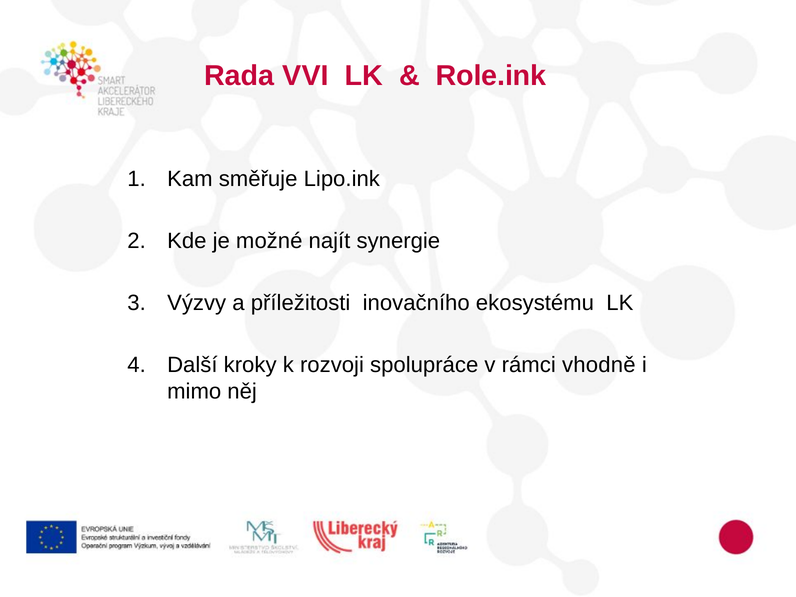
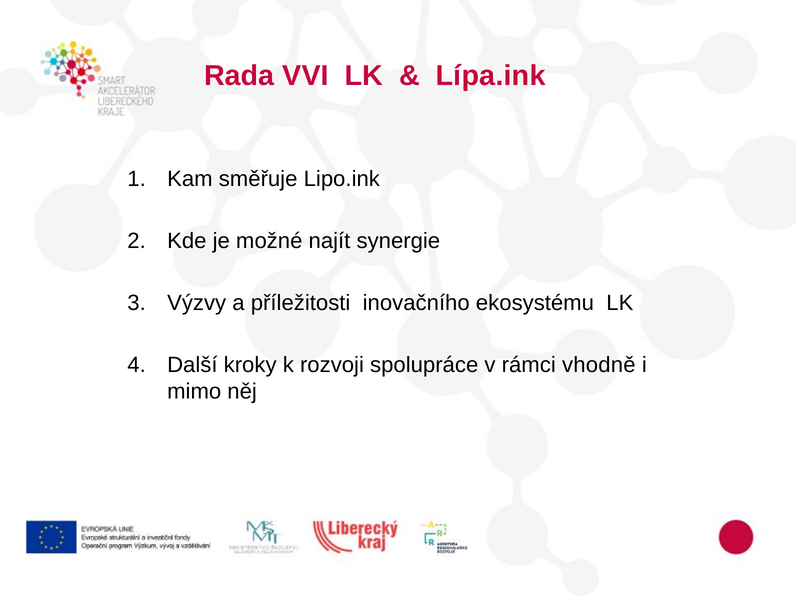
Role.ink: Role.ink -> Lípa.ink (491, 76)
